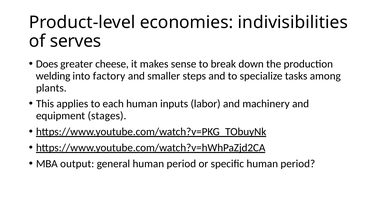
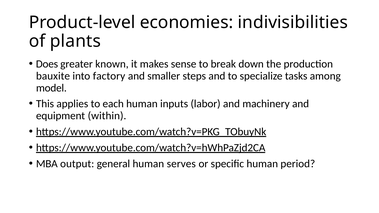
serves: serves -> plants (75, 41)
cheese: cheese -> known (112, 64)
welding: welding -> bauxite (53, 76)
plants: plants -> model (51, 88)
stages: stages -> within (107, 116)
general human period: period -> serves (181, 164)
